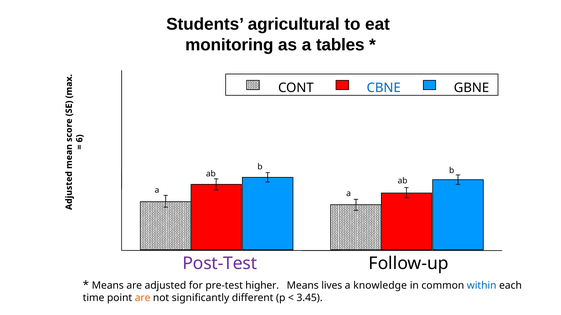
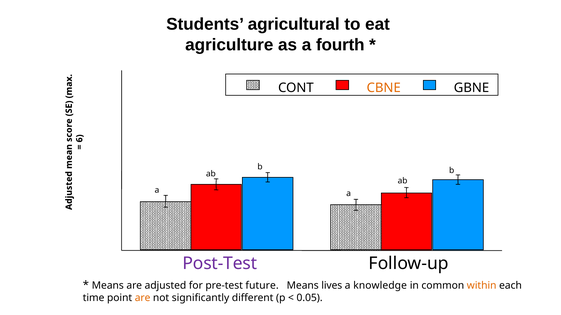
monitoring: monitoring -> agriculture (229, 45)
tables: tables -> fourth (340, 45)
CBNE colour: blue -> orange (384, 88)
higher: higher -> future (262, 286)
within colour: blue -> orange (482, 286)
3.45: 3.45 -> 0.05 (310, 298)
